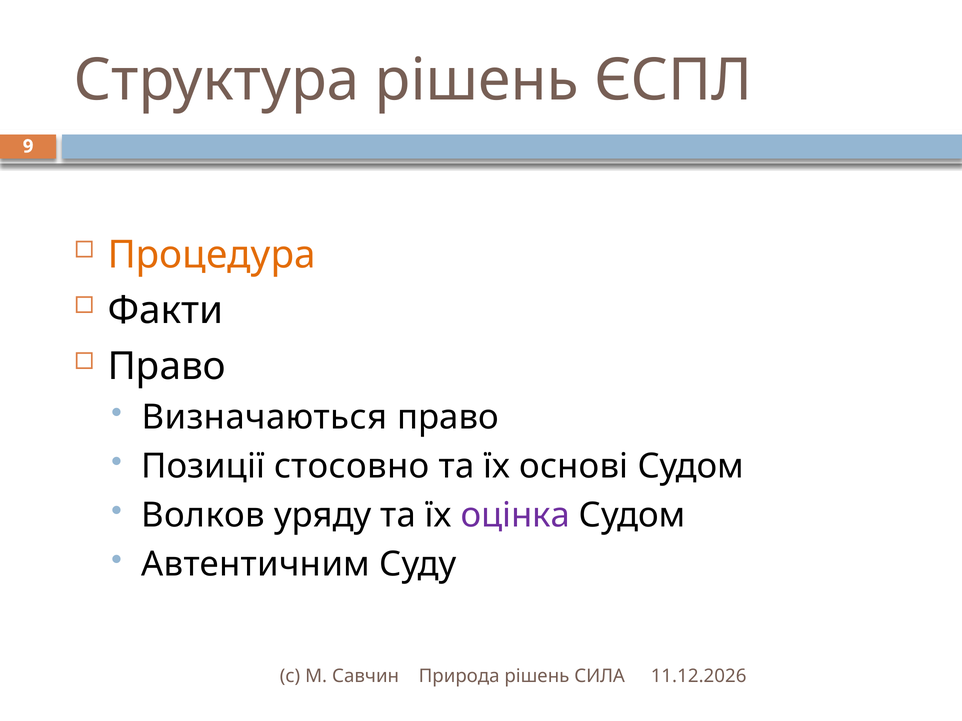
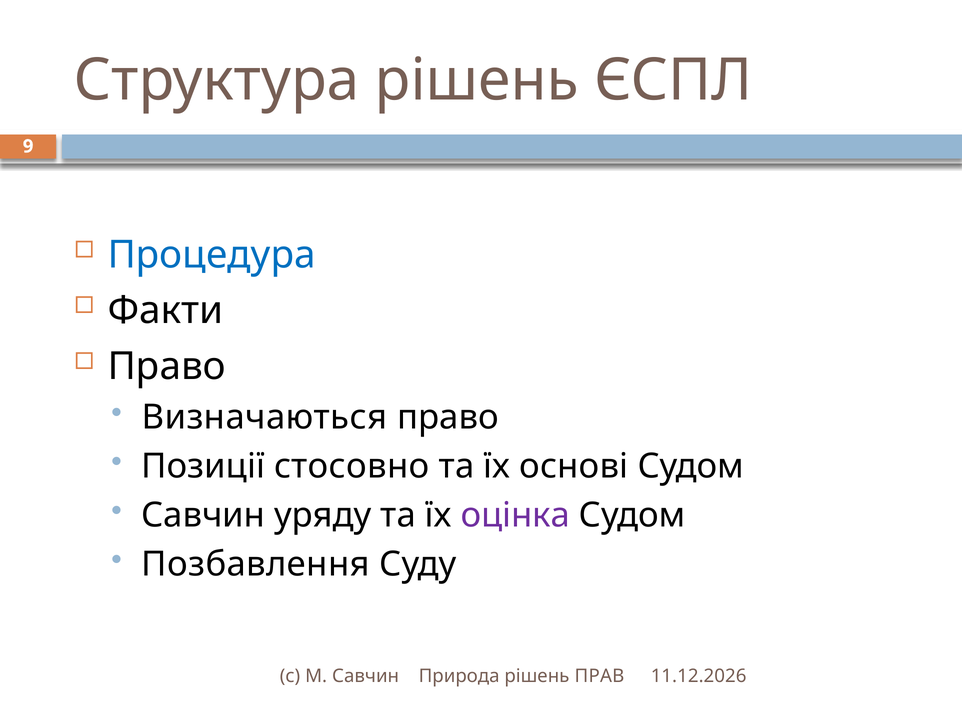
Процедура colour: orange -> blue (212, 255)
Волков: Волков -> Савчин (203, 516)
Автентичним: Автентичним -> Позбавлення (256, 565)
СИЛА: СИЛА -> ПРАВ (599, 676)
